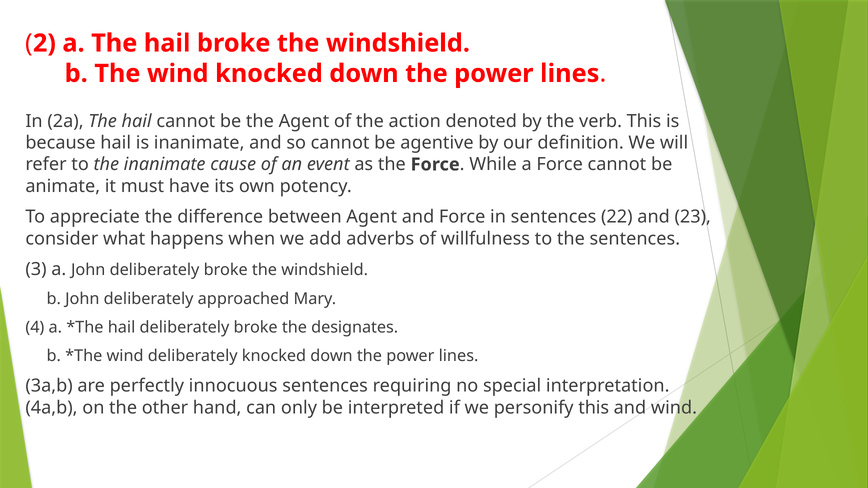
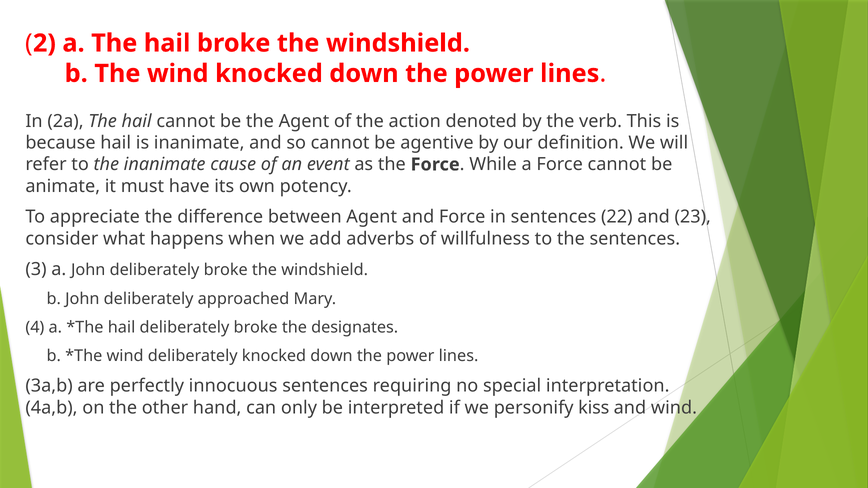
personify this: this -> kiss (594, 408)
